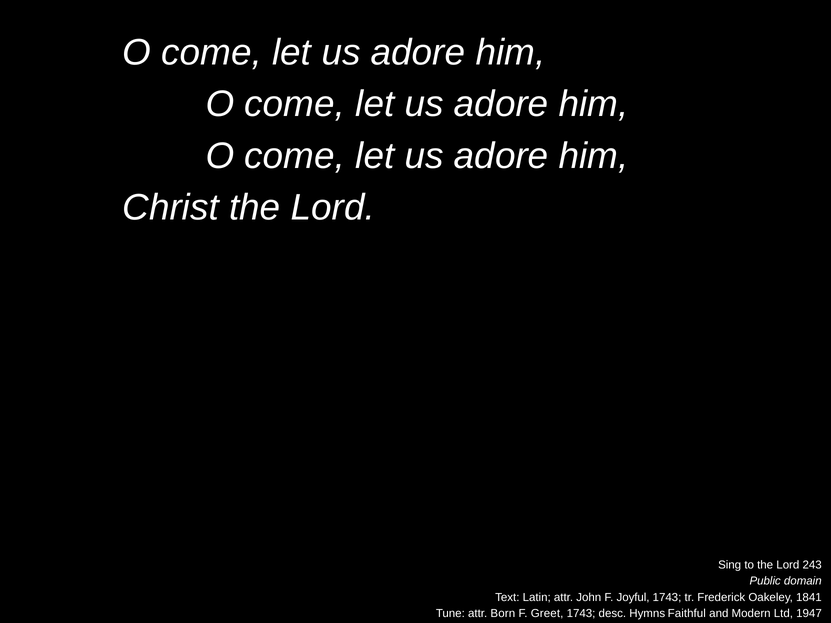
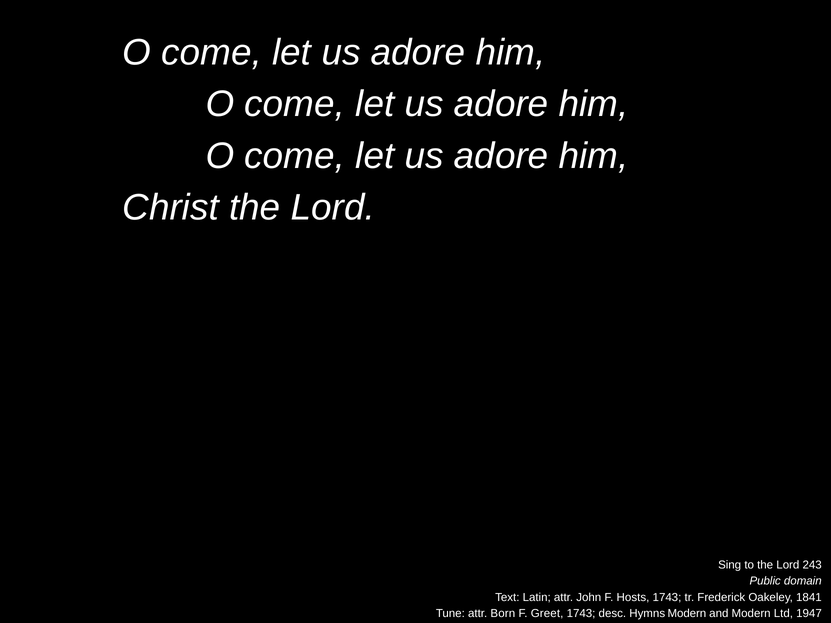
Joyful: Joyful -> Hosts (633, 597)
Hymns Faithful: Faithful -> Modern (687, 614)
